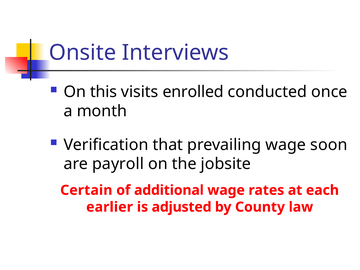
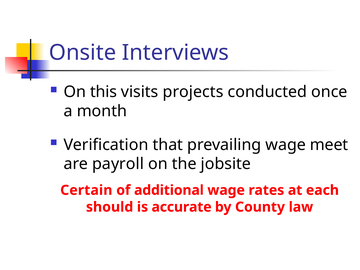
enrolled: enrolled -> projects (193, 92)
soon: soon -> meet (329, 145)
earlier: earlier -> should (110, 207)
adjusted: adjusted -> accurate (182, 207)
